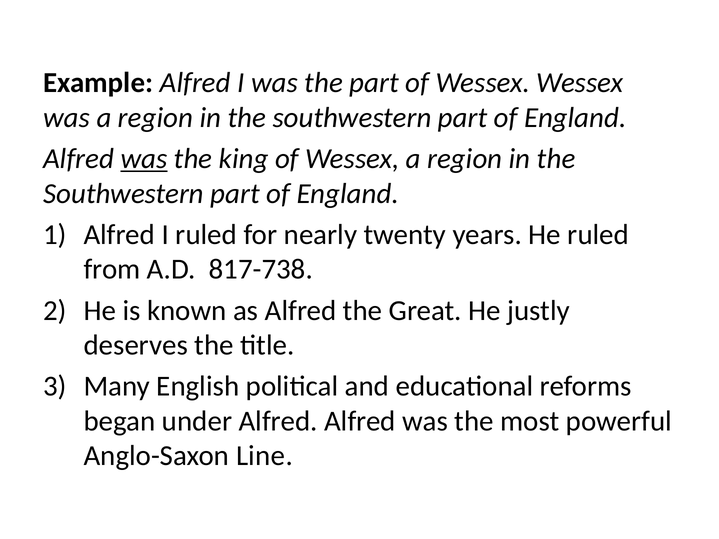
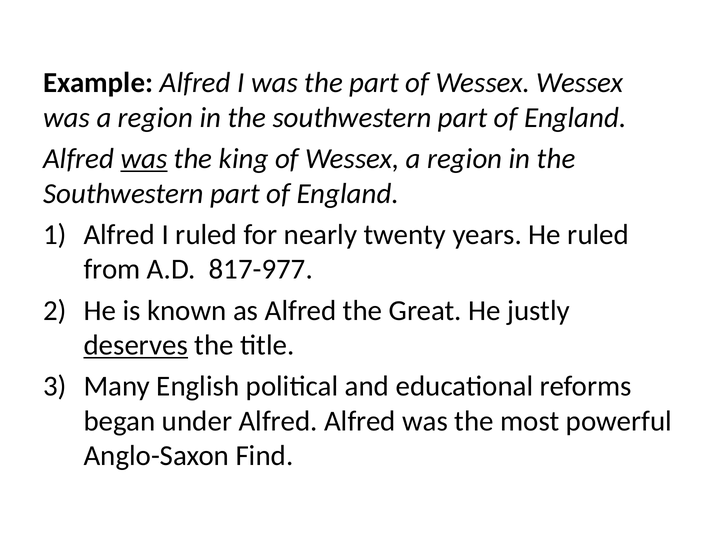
817-738: 817-738 -> 817-977 (261, 270)
deserves underline: none -> present (136, 345)
Line: Line -> Find (265, 456)
